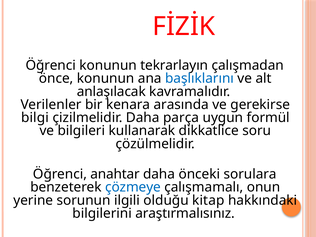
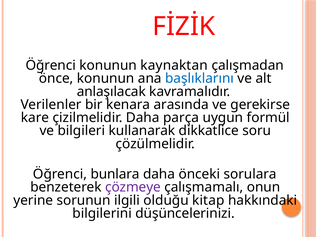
tekrarlayın: tekrarlayın -> kaynaktan (174, 65)
bilgi: bilgi -> kare (35, 118)
anahtar: anahtar -> bunlara (115, 174)
çözmeye colour: blue -> purple (133, 187)
araştırmalısınız: araştırmalısınız -> düşüncelerinizi (185, 213)
